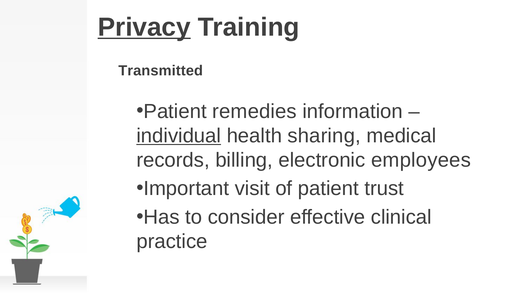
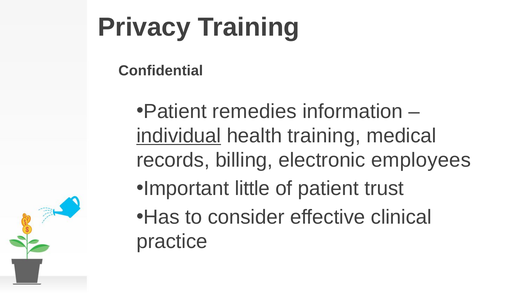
Privacy underline: present -> none (144, 27)
Transmitted: Transmitted -> Confidential (161, 71)
health sharing: sharing -> training (324, 136)
visit: visit -> little (252, 189)
